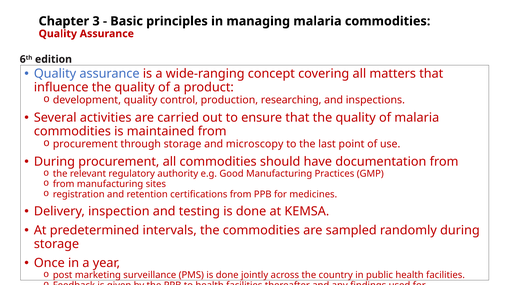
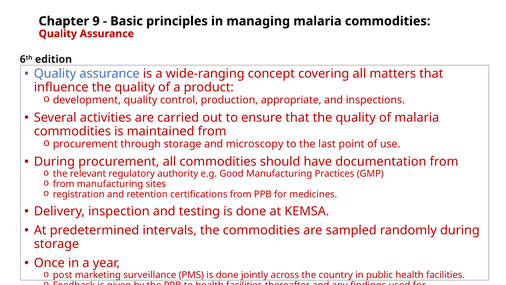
3: 3 -> 9 (96, 21)
researching: researching -> appropriate (291, 100)
